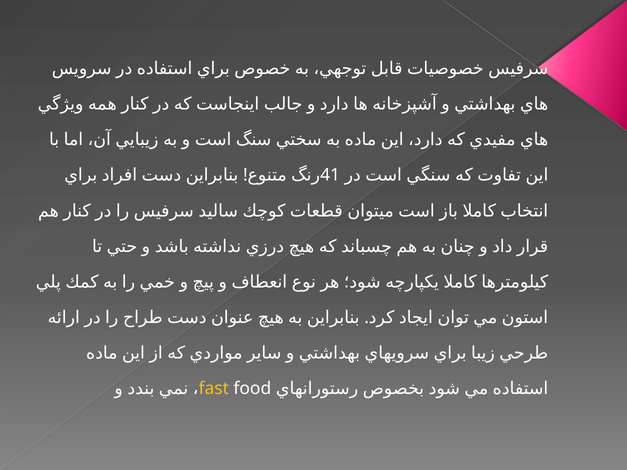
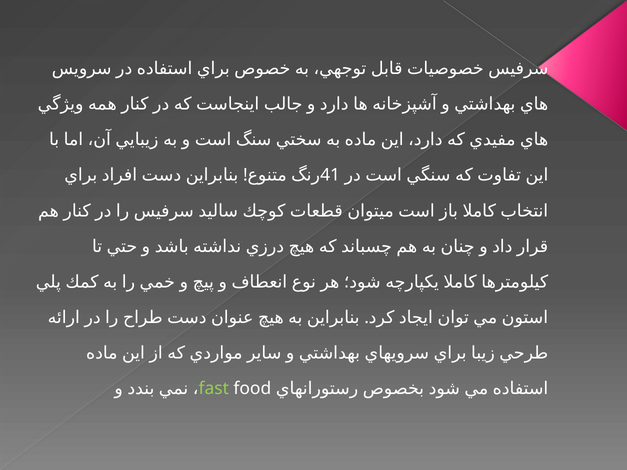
fast colour: yellow -> light green (214, 389)
